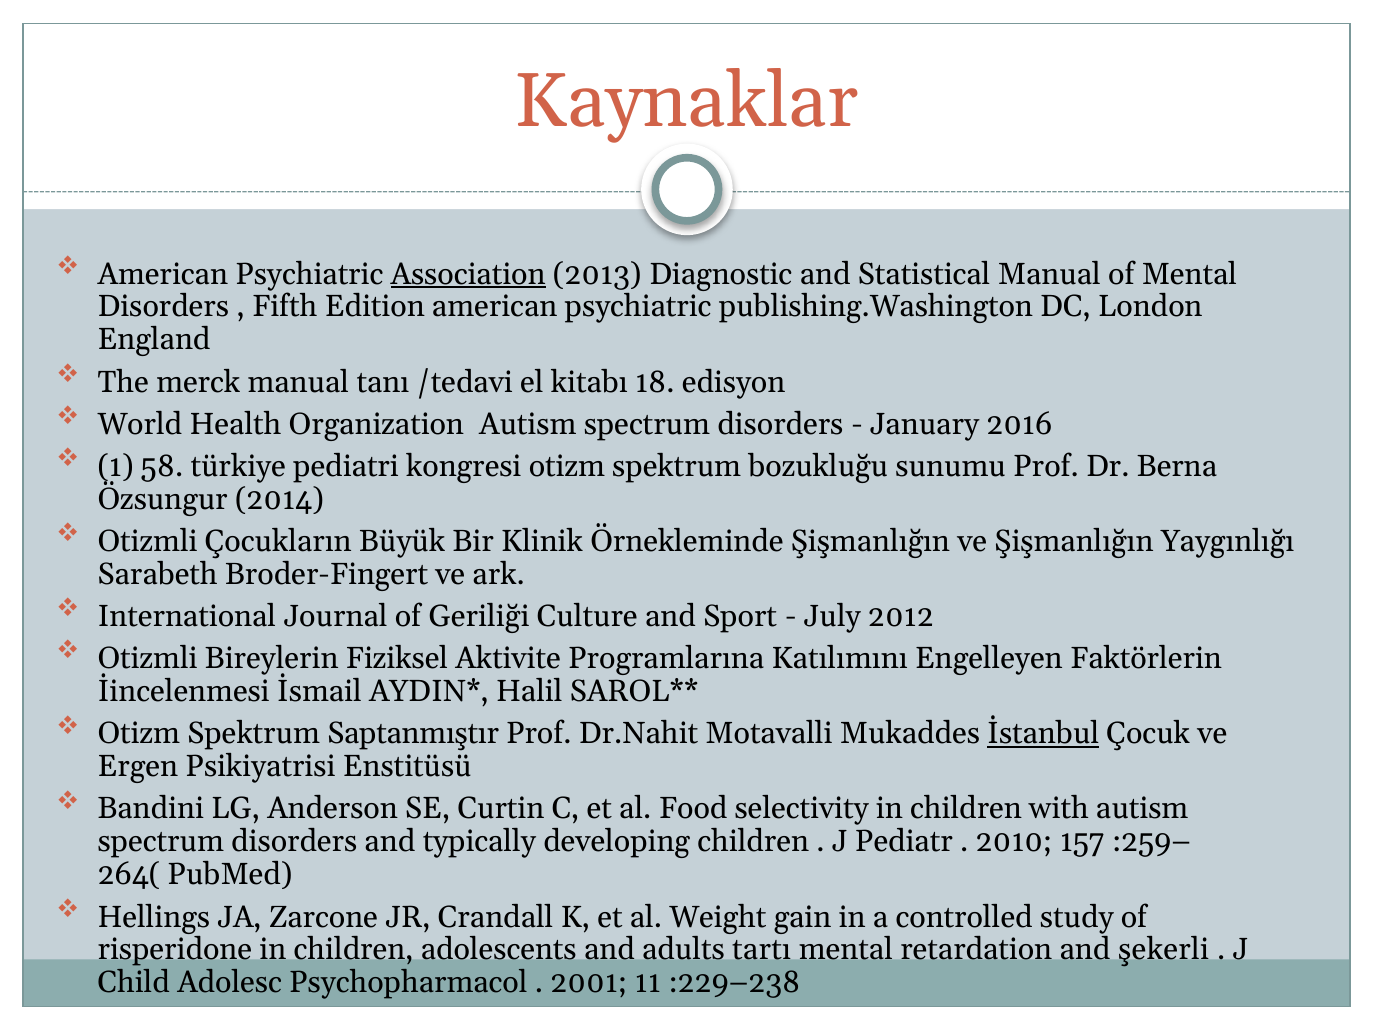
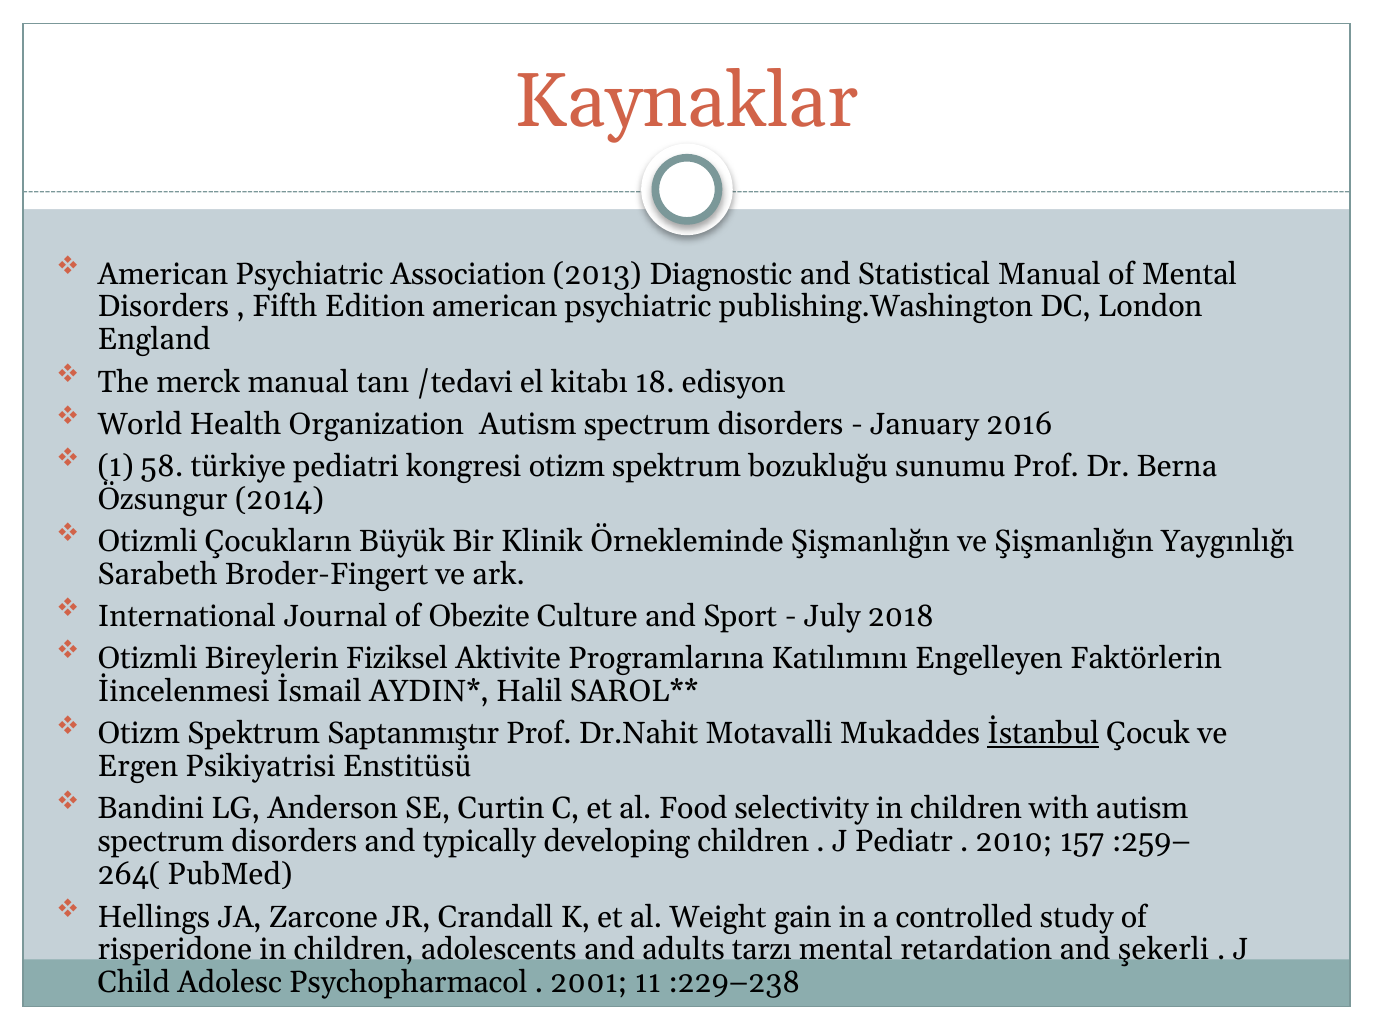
Association underline: present -> none (468, 274)
Geriliği: Geriliği -> Obezite (479, 617)
2012: 2012 -> 2018 (901, 617)
tartı: tartı -> tarzı (762, 950)
